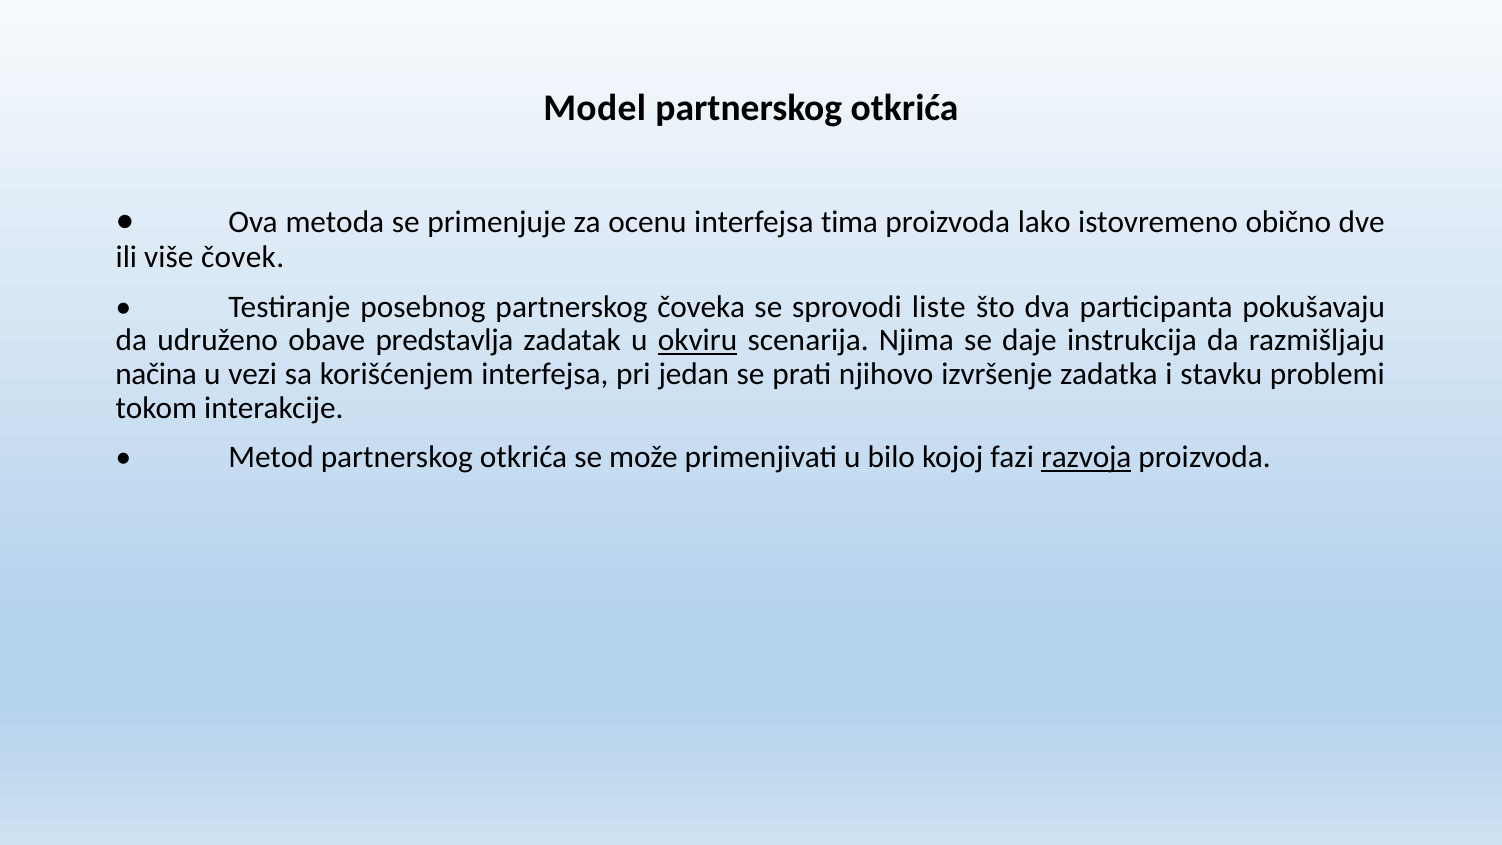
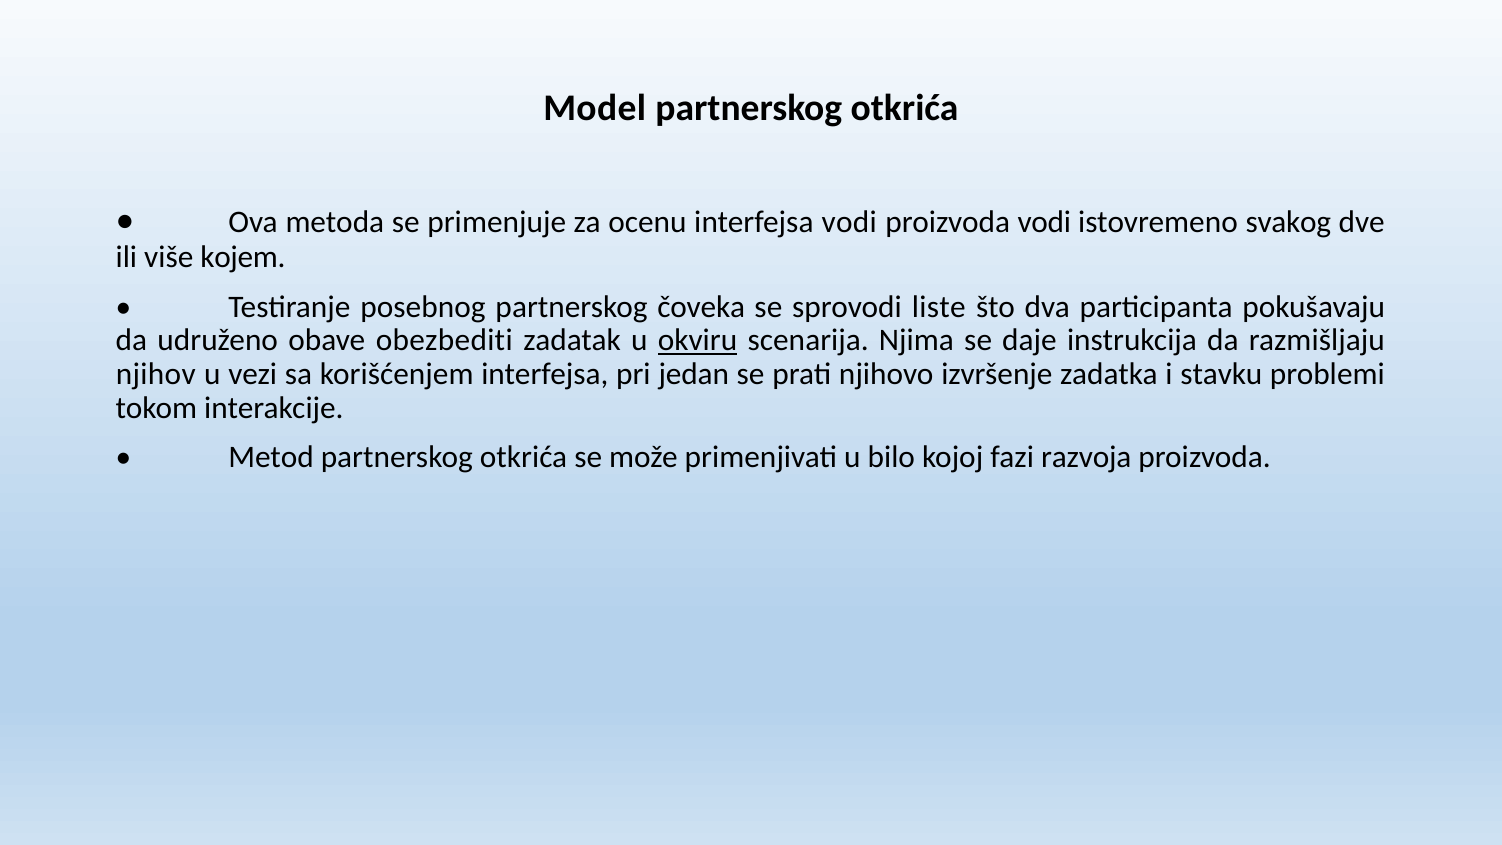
interfejsa tima: tima -> vodi (849, 222)
proizvoda lako: lako -> vodi (1044, 222)
obično: obično -> svakog (1288, 222)
čovek: čovek -> kojem (243, 257)
predstavlja: predstavlja -> obezbediti (444, 340)
načina: načina -> njihov (156, 374)
razvoja underline: present -> none (1086, 457)
